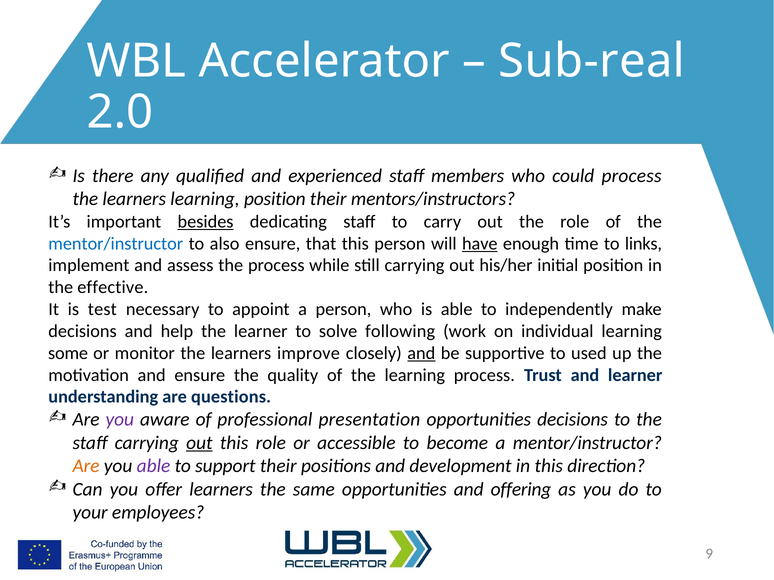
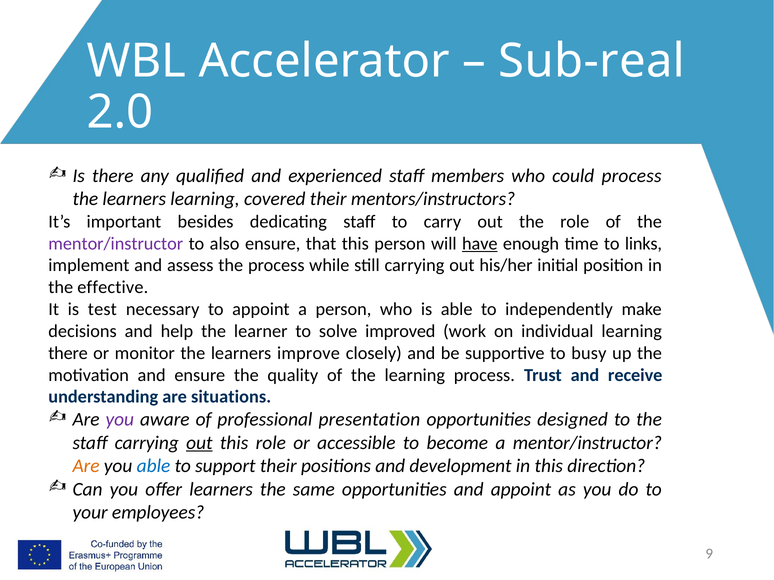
learning position: position -> covered (275, 199)
besides underline: present -> none (206, 222)
mentor/instructor colour: blue -> purple (116, 244)
following: following -> improved (400, 331)
some: some -> there (68, 353)
and underline: present -> none (421, 353)
used: used -> busy (589, 353)
and learner: learner -> receive (635, 375)
questions: questions -> situations (231, 397)
opportunities decisions: decisions -> designed (573, 420)
able colour: purple -> blue (154, 466)
and offering: offering -> appoint (521, 490)
